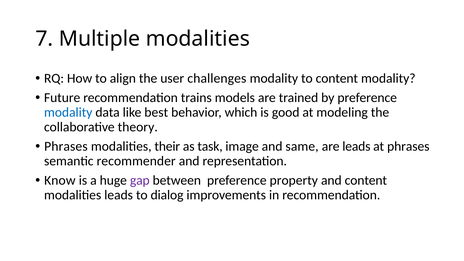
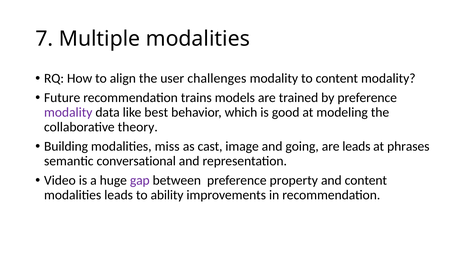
modality colour: blue -> purple (68, 112)
Phrases: Phrases -> Building (66, 146)
their: their -> miss (167, 146)
task: task -> cast (210, 146)
same: same -> going (302, 146)
recommender: recommender -> conversational (136, 161)
Know: Know -> Video (60, 180)
dialog: dialog -> ability (167, 195)
